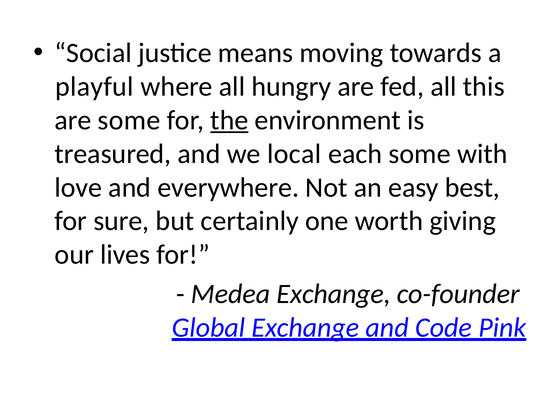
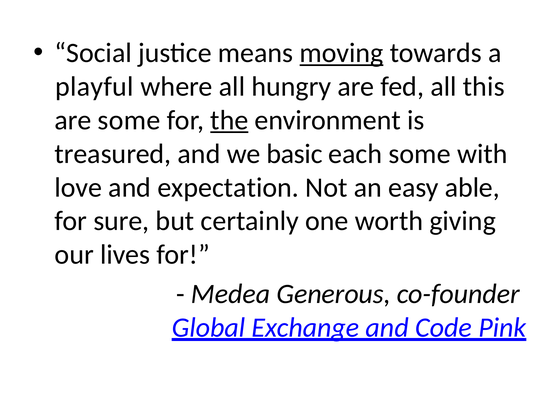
moving underline: none -> present (342, 53)
local: local -> basic (294, 154)
everywhere: everywhere -> expectation (228, 187)
best: best -> able (472, 187)
Medea Exchange: Exchange -> Generous (334, 294)
